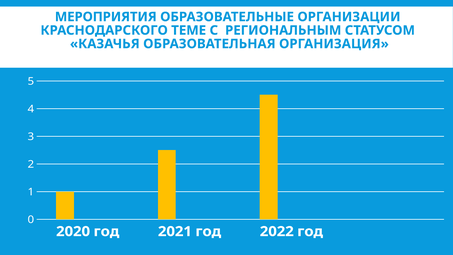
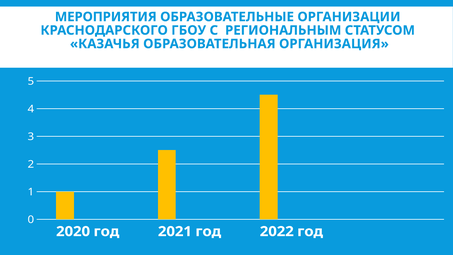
ТЕМЕ: ТЕМЕ -> ГБОУ (189, 30)
